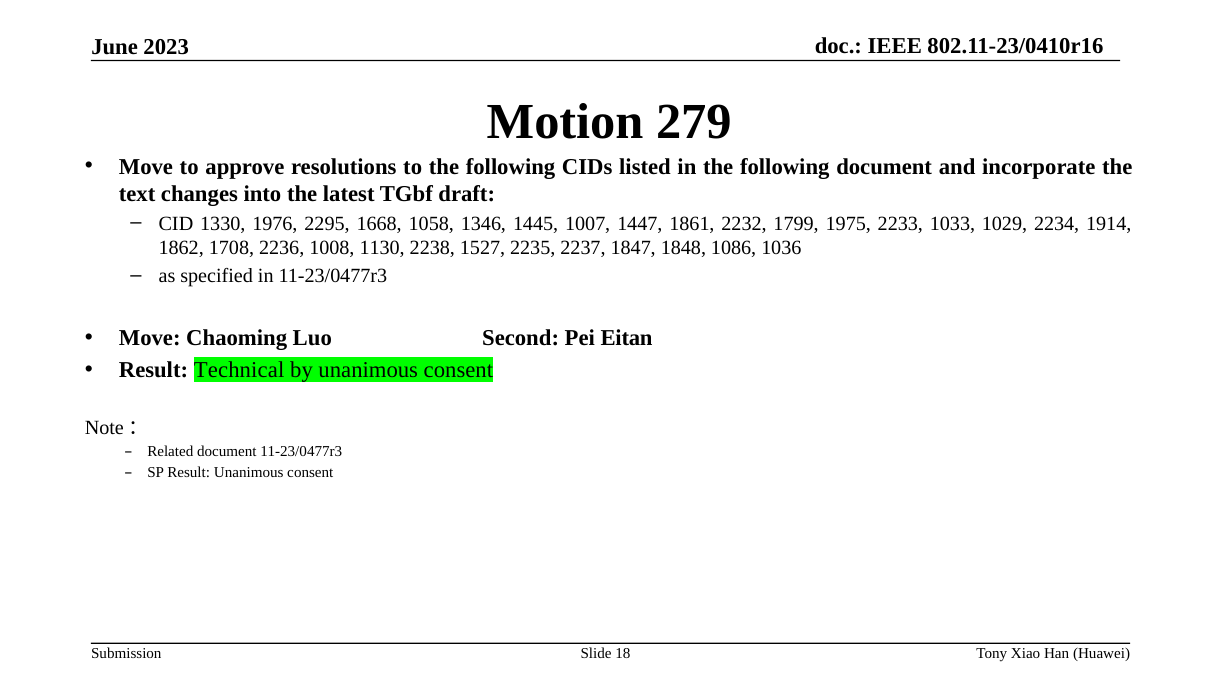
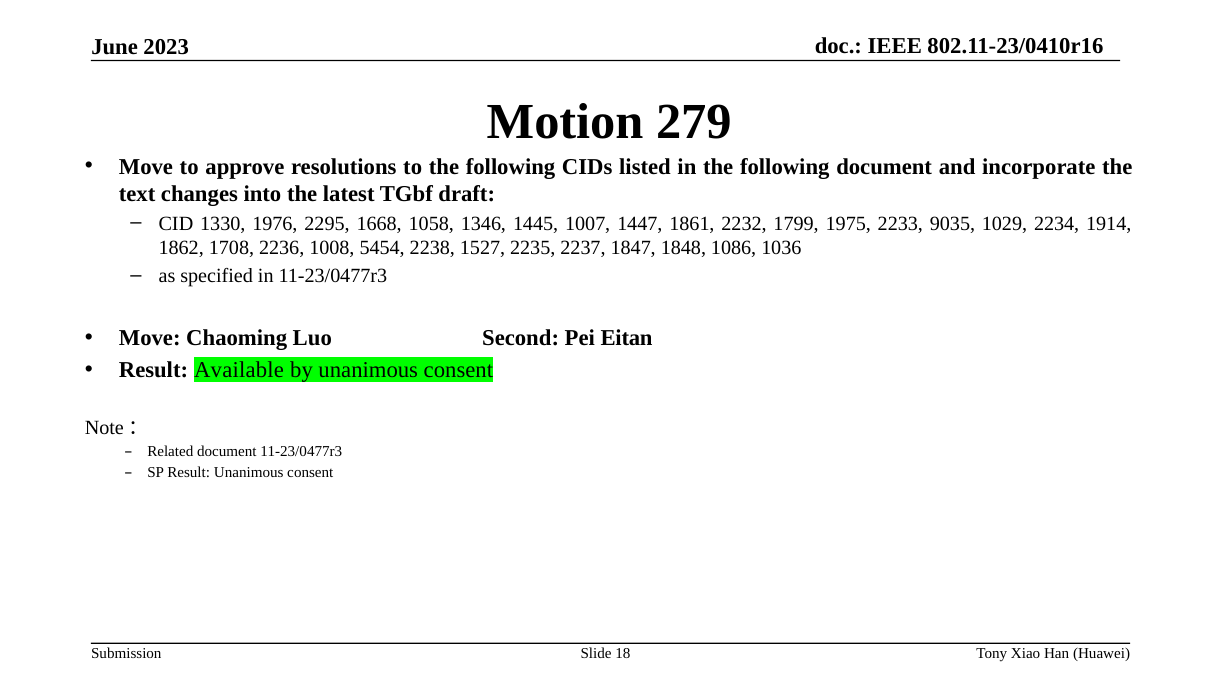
1033: 1033 -> 9035 (952, 223)
1130: 1130 -> 5454 (382, 248)
Technical: Technical -> Available (239, 370)
